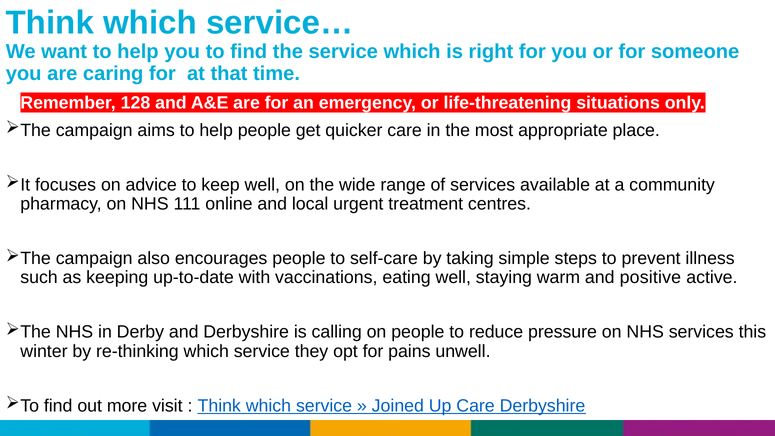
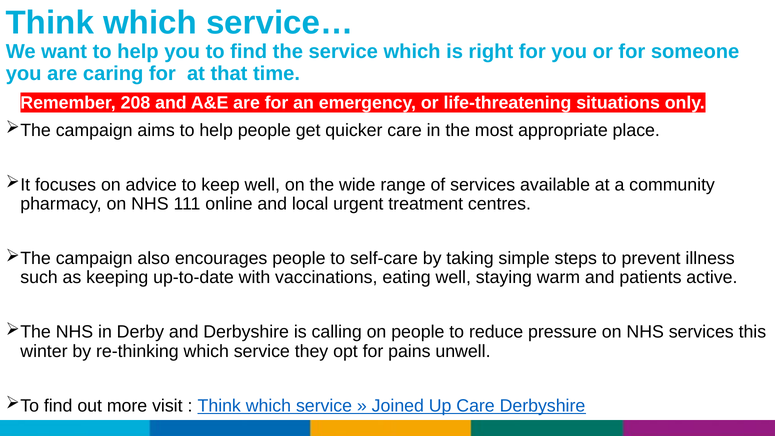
128: 128 -> 208 (136, 103)
positive: positive -> patients (650, 278)
